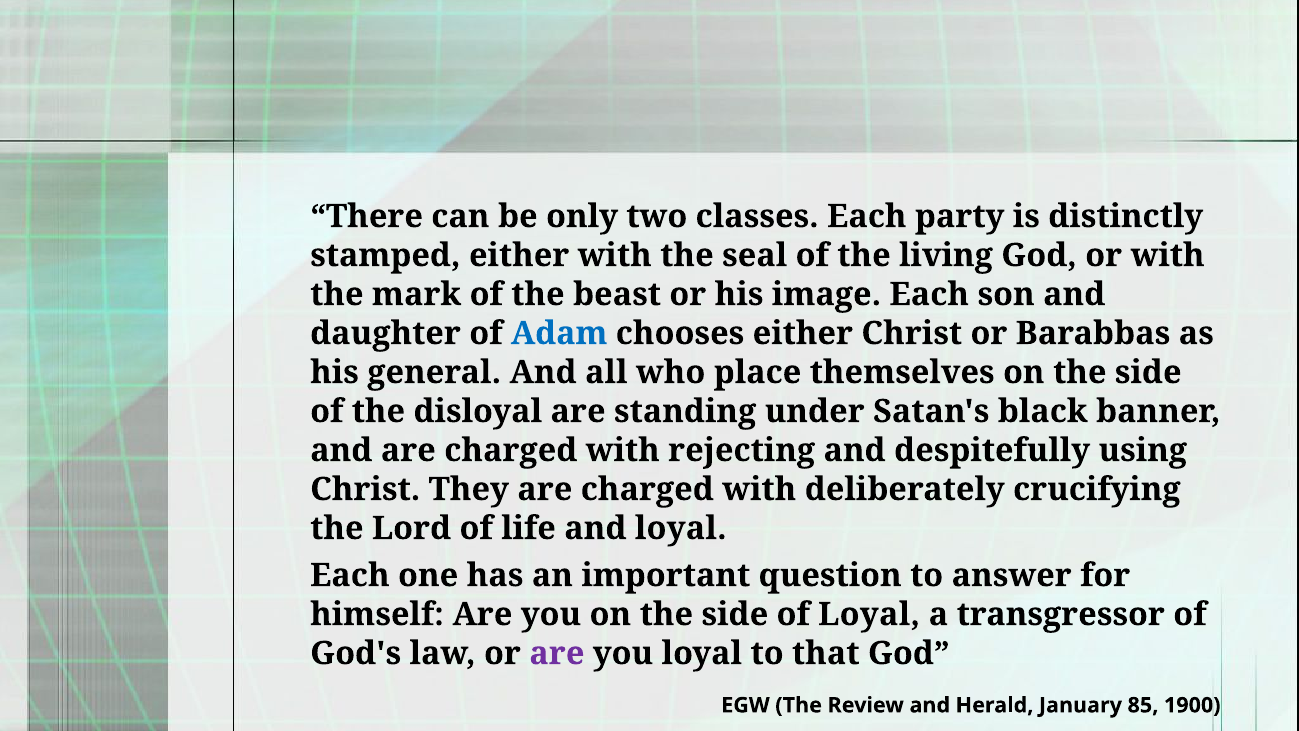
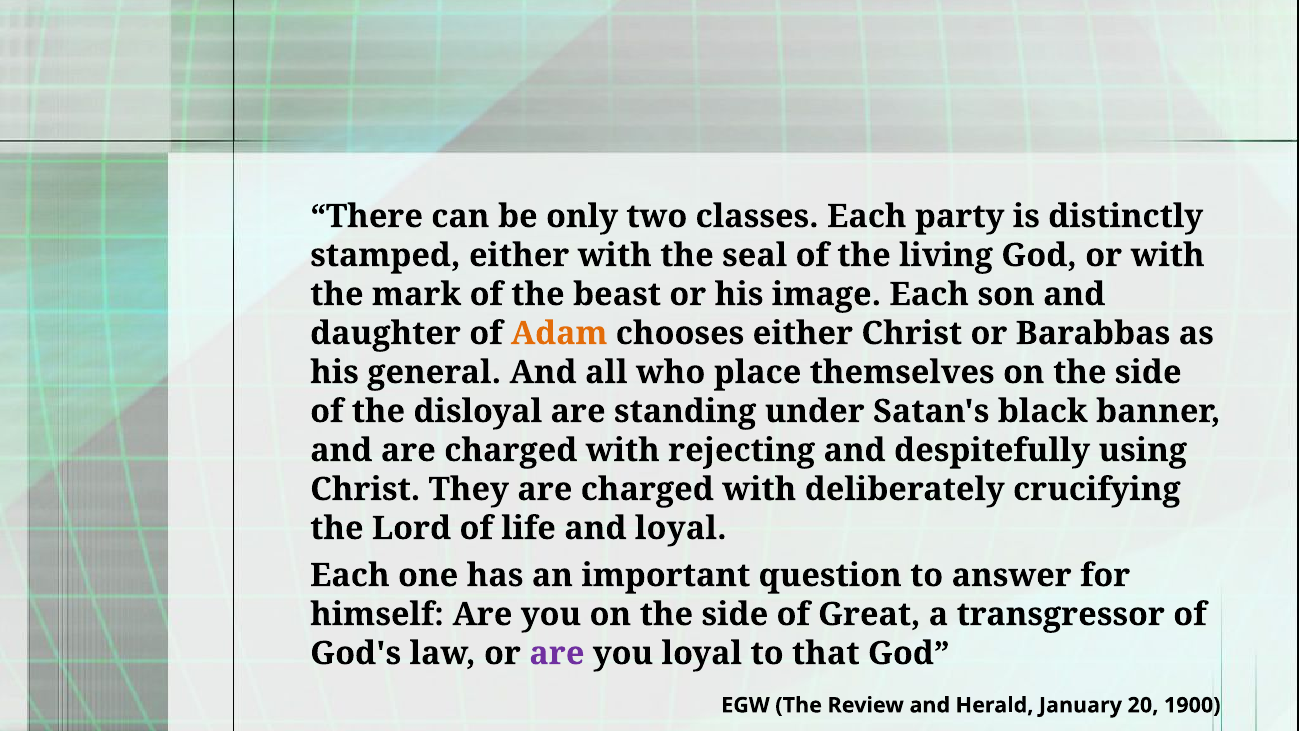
Adam colour: blue -> orange (559, 333)
of Loyal: Loyal -> Great (869, 614)
85: 85 -> 20 (1143, 705)
